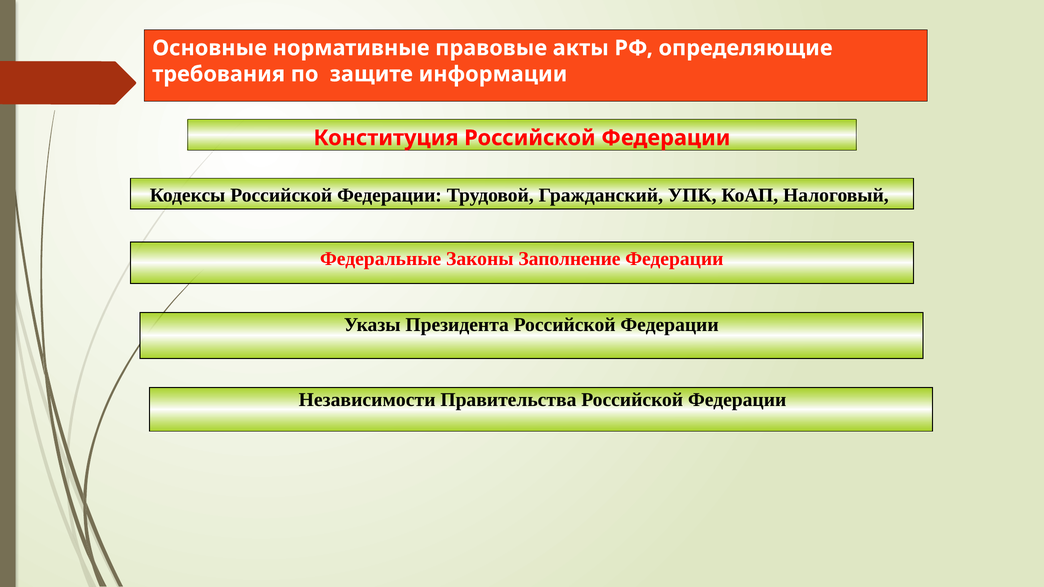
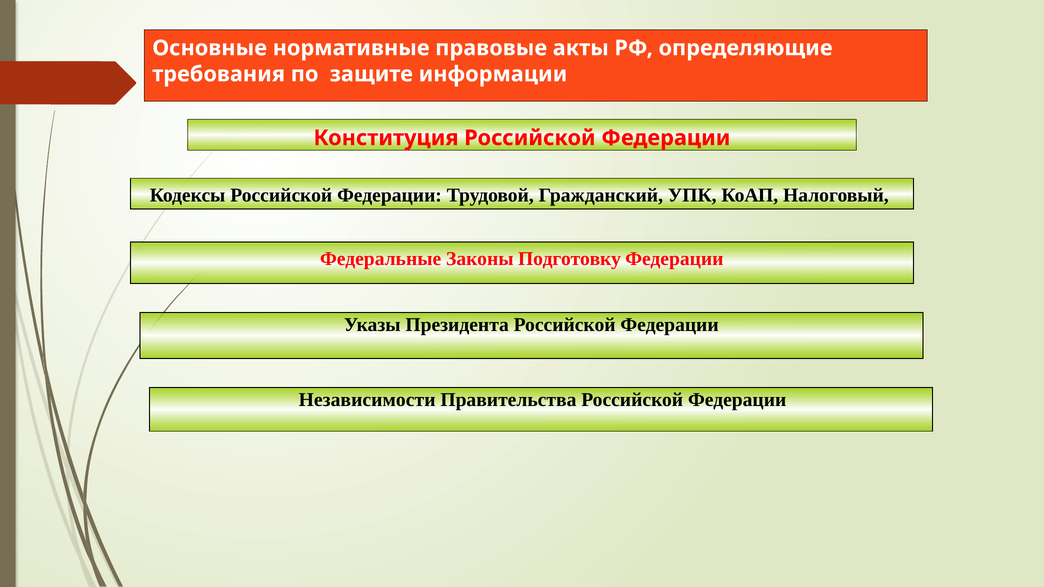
Заполнение: Заполнение -> Подготовку (570, 259)
